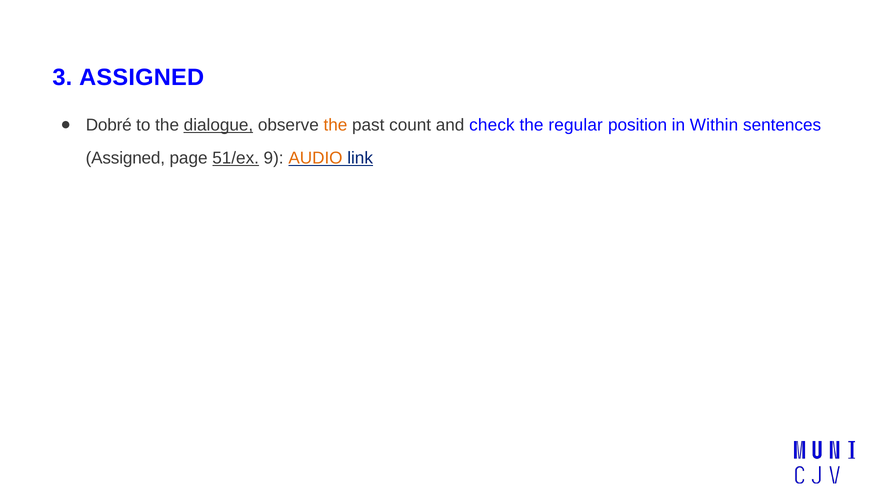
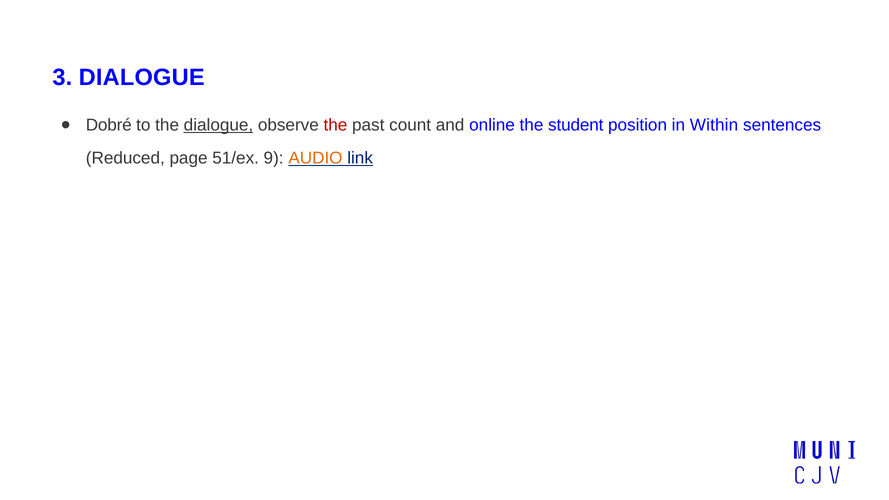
3 ASSIGNED: ASSIGNED -> DIALOGUE (142, 78)
the colour: orange -> red (335, 125)
check: check -> online (492, 125)
regular: regular -> student (576, 125)
Assigned: Assigned -> Reduced (125, 158)
51/ex underline: present -> none (236, 158)
